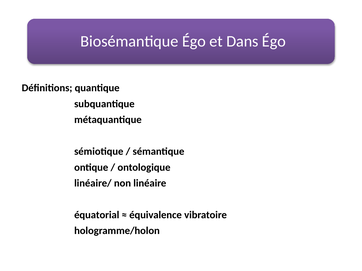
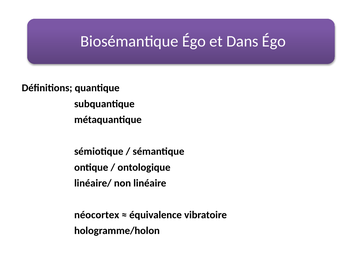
équatorial: équatorial -> néocortex (97, 215)
